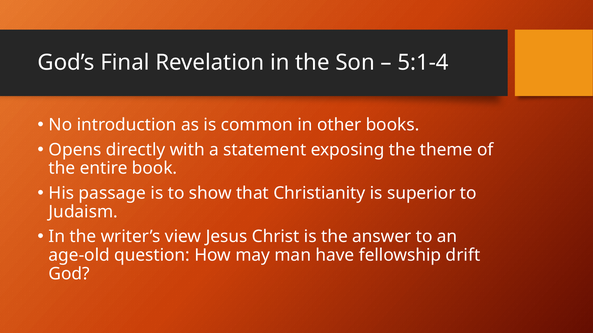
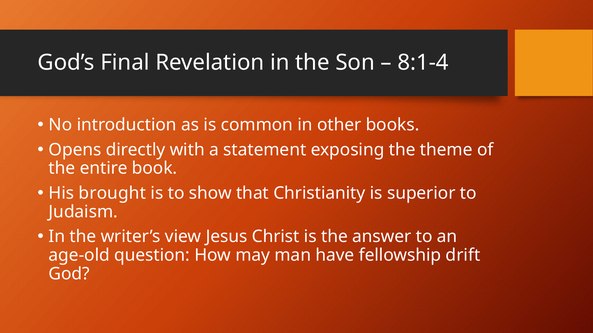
5:1-4: 5:1-4 -> 8:1-4 (423, 63)
passage: passage -> brought (112, 193)
